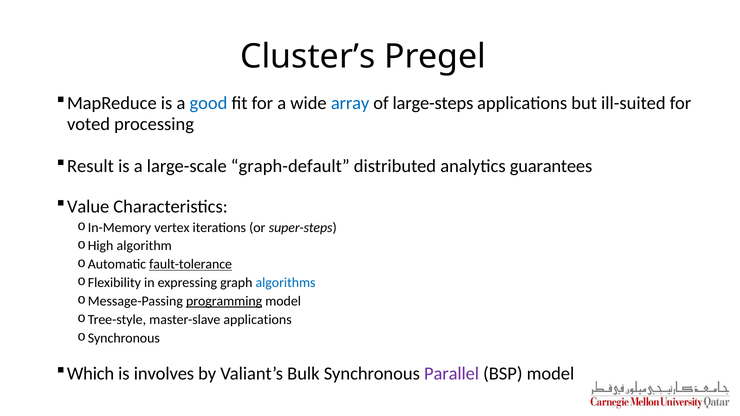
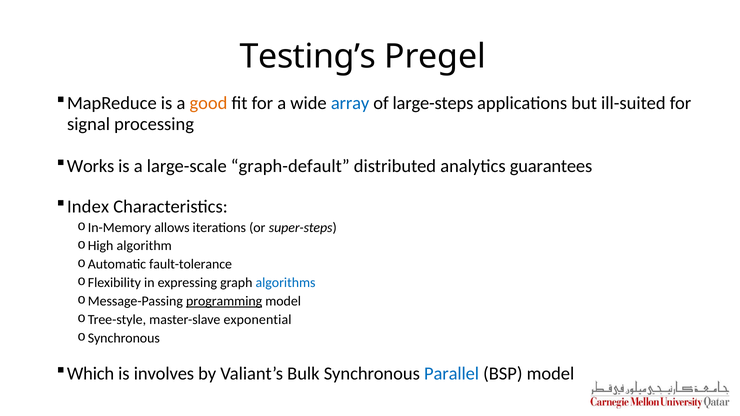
Cluster’s: Cluster’s -> Testing’s (308, 57)
good colour: blue -> orange (208, 103)
voted: voted -> signal (89, 124)
Result: Result -> Works (91, 166)
Value: Value -> Index (88, 207)
vertex: vertex -> allows (172, 228)
fault-tolerance underline: present -> none (191, 264)
master-slave applications: applications -> exponential (257, 320)
Parallel colour: purple -> blue (452, 374)
